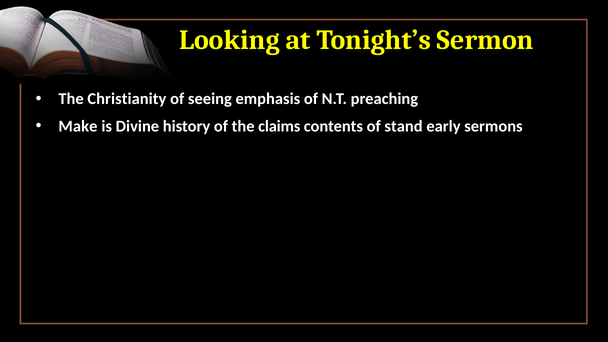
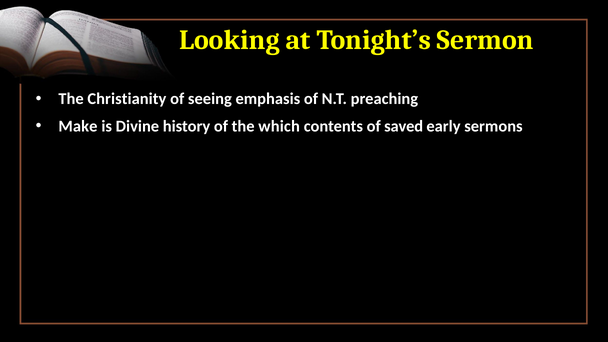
claims: claims -> which (279, 126)
stand: stand -> saved (404, 126)
